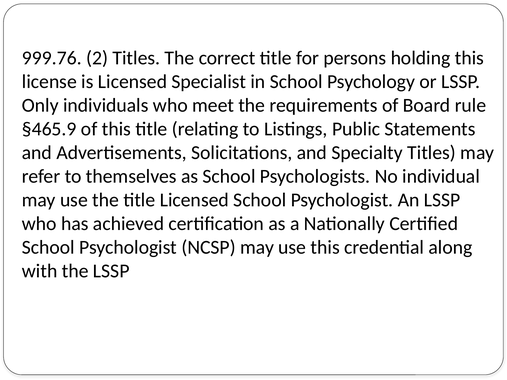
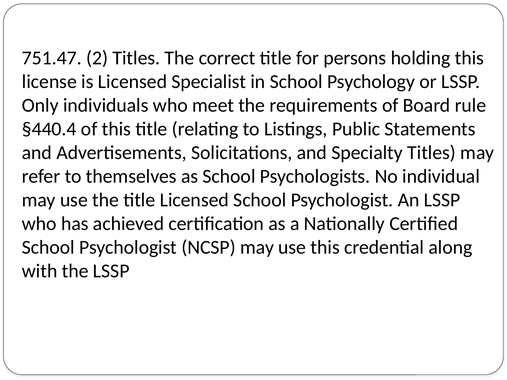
999.76: 999.76 -> 751.47 (52, 58)
§465.9: §465.9 -> §440.4 (49, 129)
